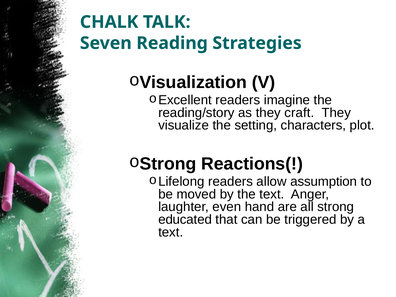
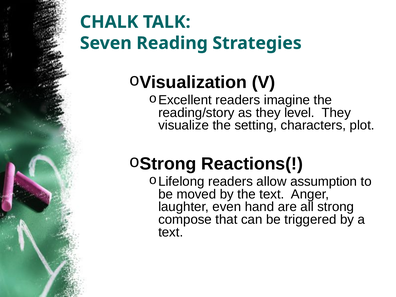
craft: craft -> level (299, 113)
educated: educated -> compose (185, 220)
